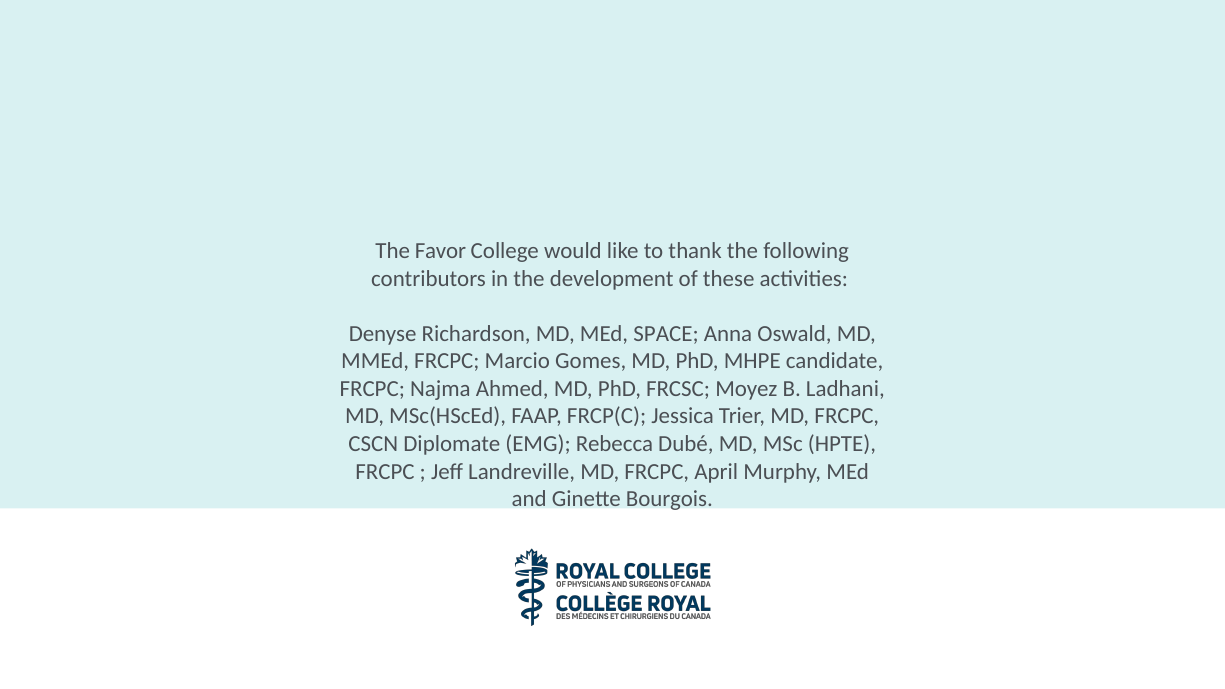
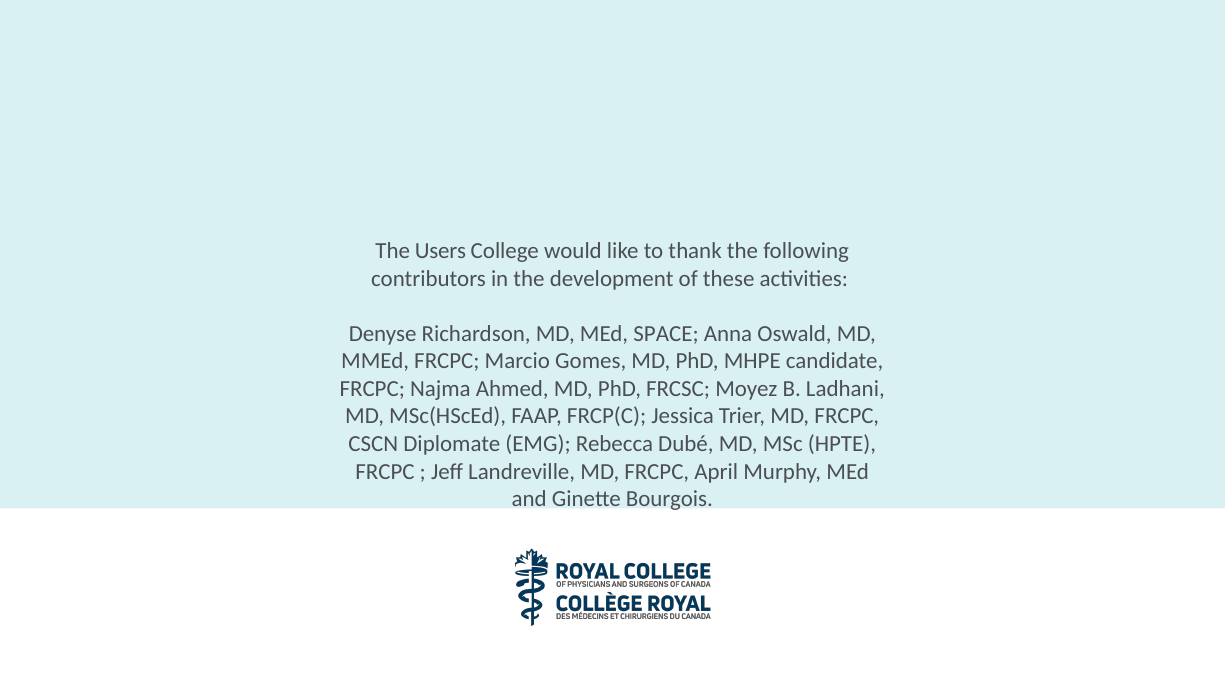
Favor: Favor -> Users (440, 251)
